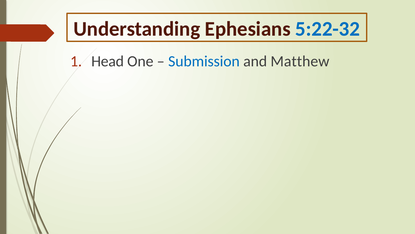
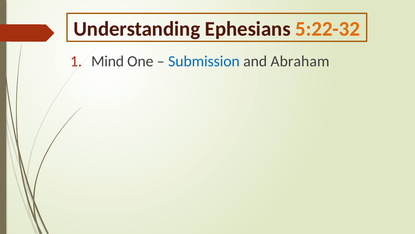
5:22-32 colour: blue -> orange (328, 29)
Head: Head -> Mind (108, 61)
Matthew: Matthew -> Abraham (300, 61)
